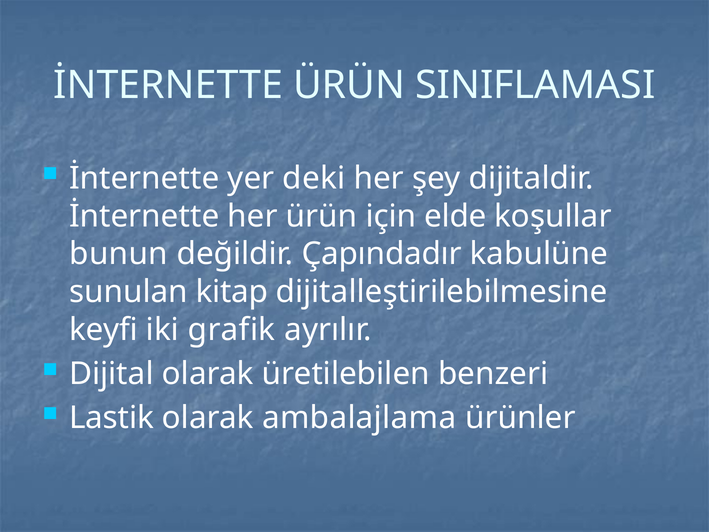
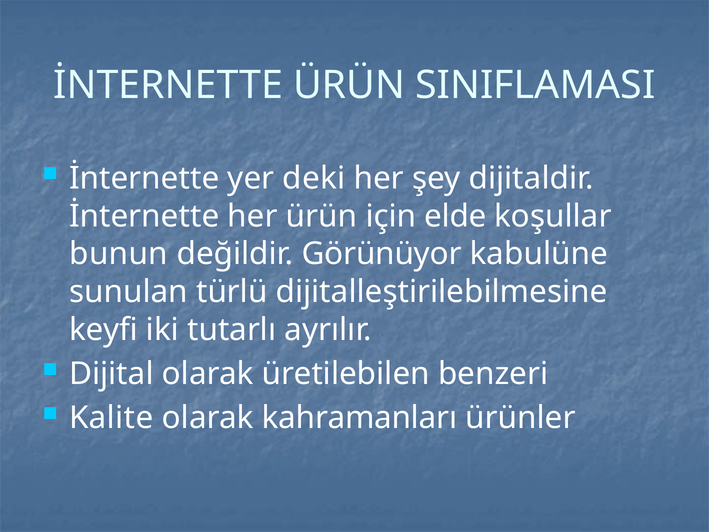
Çapındadır: Çapındadır -> Görünüyor (382, 254)
kitap: kitap -> türlü (232, 292)
grafik: grafik -> tutarlı (232, 330)
Lastik: Lastik -> Kalite (111, 418)
ambalajlama: ambalajlama -> kahramanları (359, 418)
